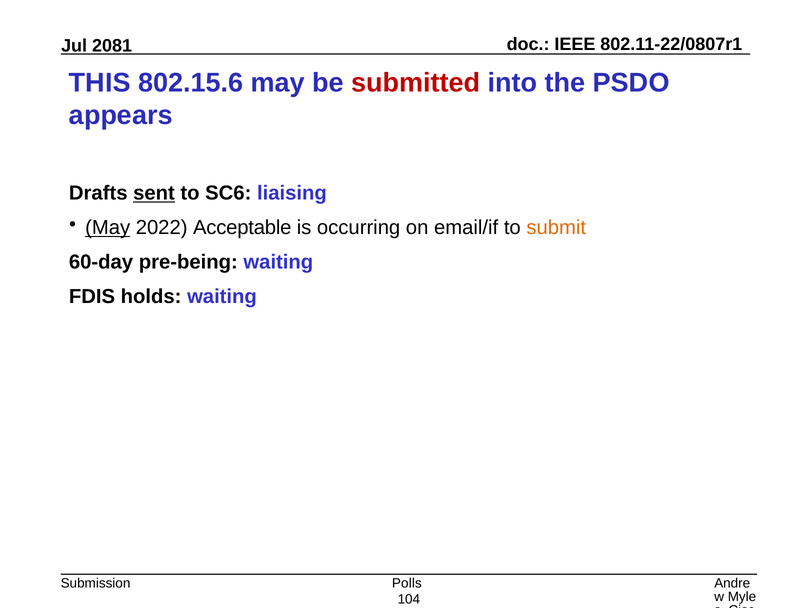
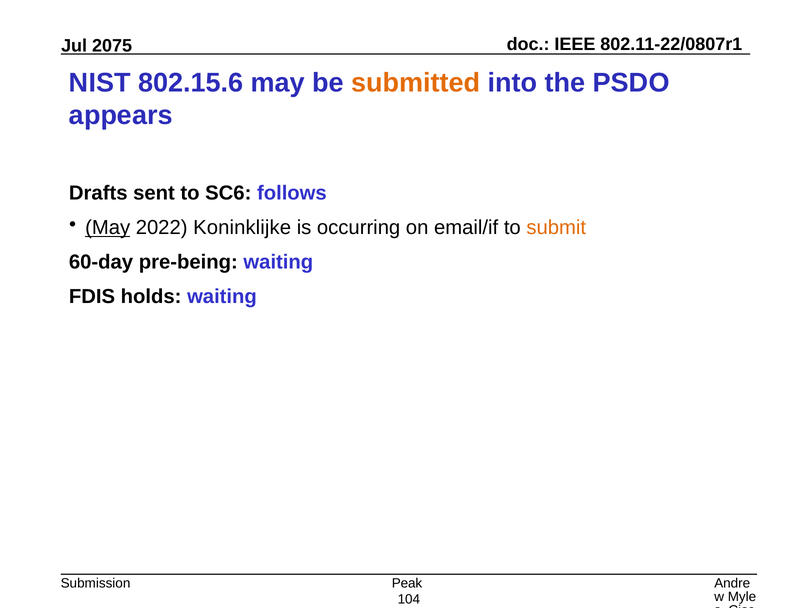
2081: 2081 -> 2075 (112, 46)
THIS: THIS -> NIST (100, 83)
submitted colour: red -> orange (416, 83)
sent underline: present -> none (154, 193)
liaising: liaising -> follows (292, 193)
Acceptable: Acceptable -> Koninklijke (242, 228)
Polls: Polls -> Peak (407, 583)
